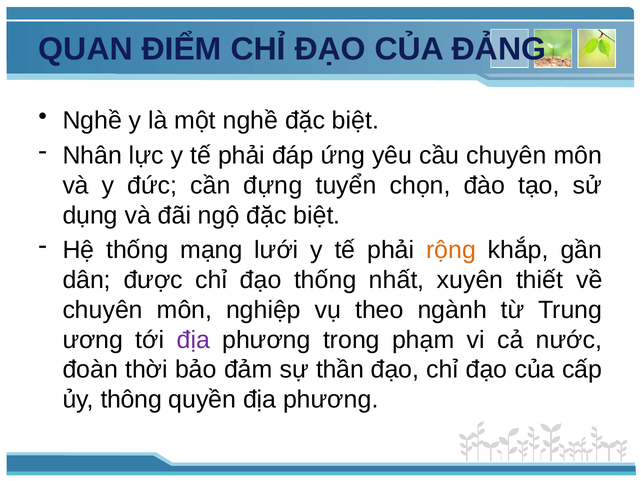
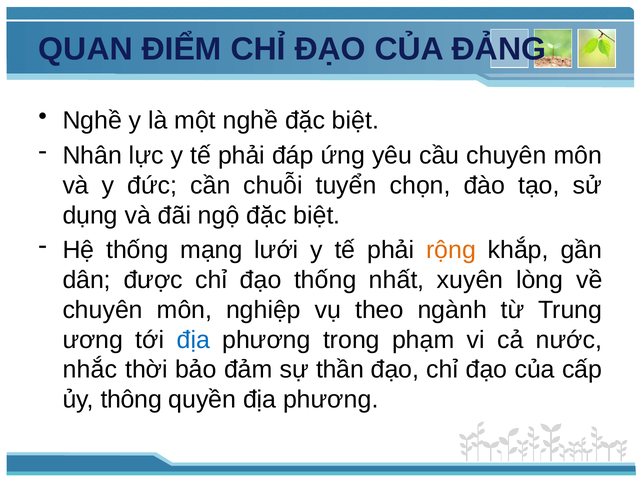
đựng: đựng -> chuỗi (273, 185)
thiết: thiết -> lòng (540, 280)
địa colour: purple -> blue (193, 340)
đoàn: đoàn -> nhắc (90, 370)
